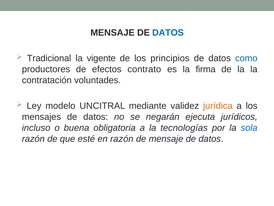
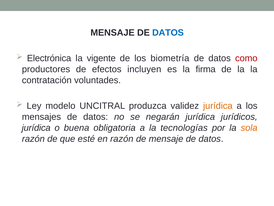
Tradicional: Tradicional -> Electrónica (49, 58)
principios: principios -> biometría (170, 58)
como colour: blue -> red (246, 58)
contrato: contrato -> incluyen (144, 69)
mediante: mediante -> produzca (148, 106)
negarán ejecuta: ejecuta -> jurídica (200, 117)
incluso: incluso -> jurídica (36, 128)
sola colour: blue -> orange (249, 128)
